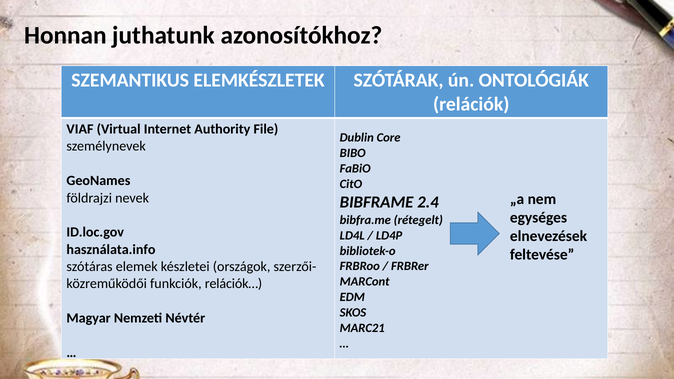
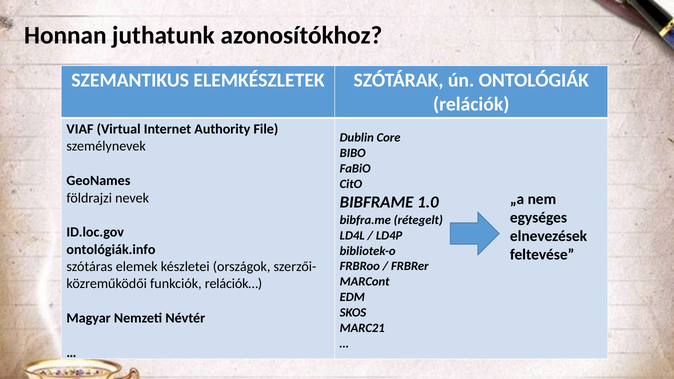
2.4: 2.4 -> 1.0 (428, 202)
használata.info: használata.info -> ontológiák.info (111, 250)
